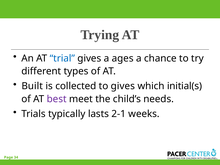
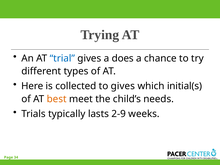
ages: ages -> does (123, 58)
Built: Built -> Here (32, 86)
best colour: purple -> orange (57, 99)
2-1: 2-1 -> 2-9 (119, 114)
